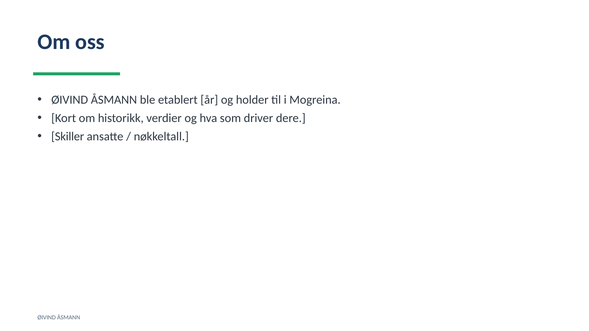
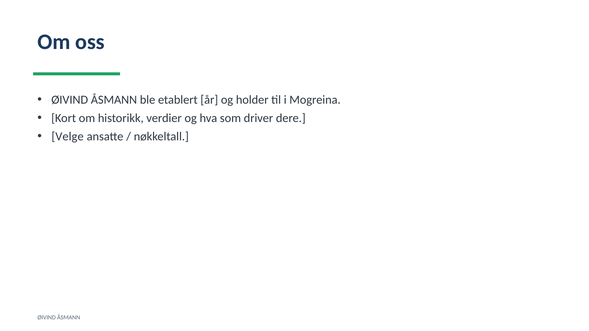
Skiller: Skiller -> Velge (68, 137)
